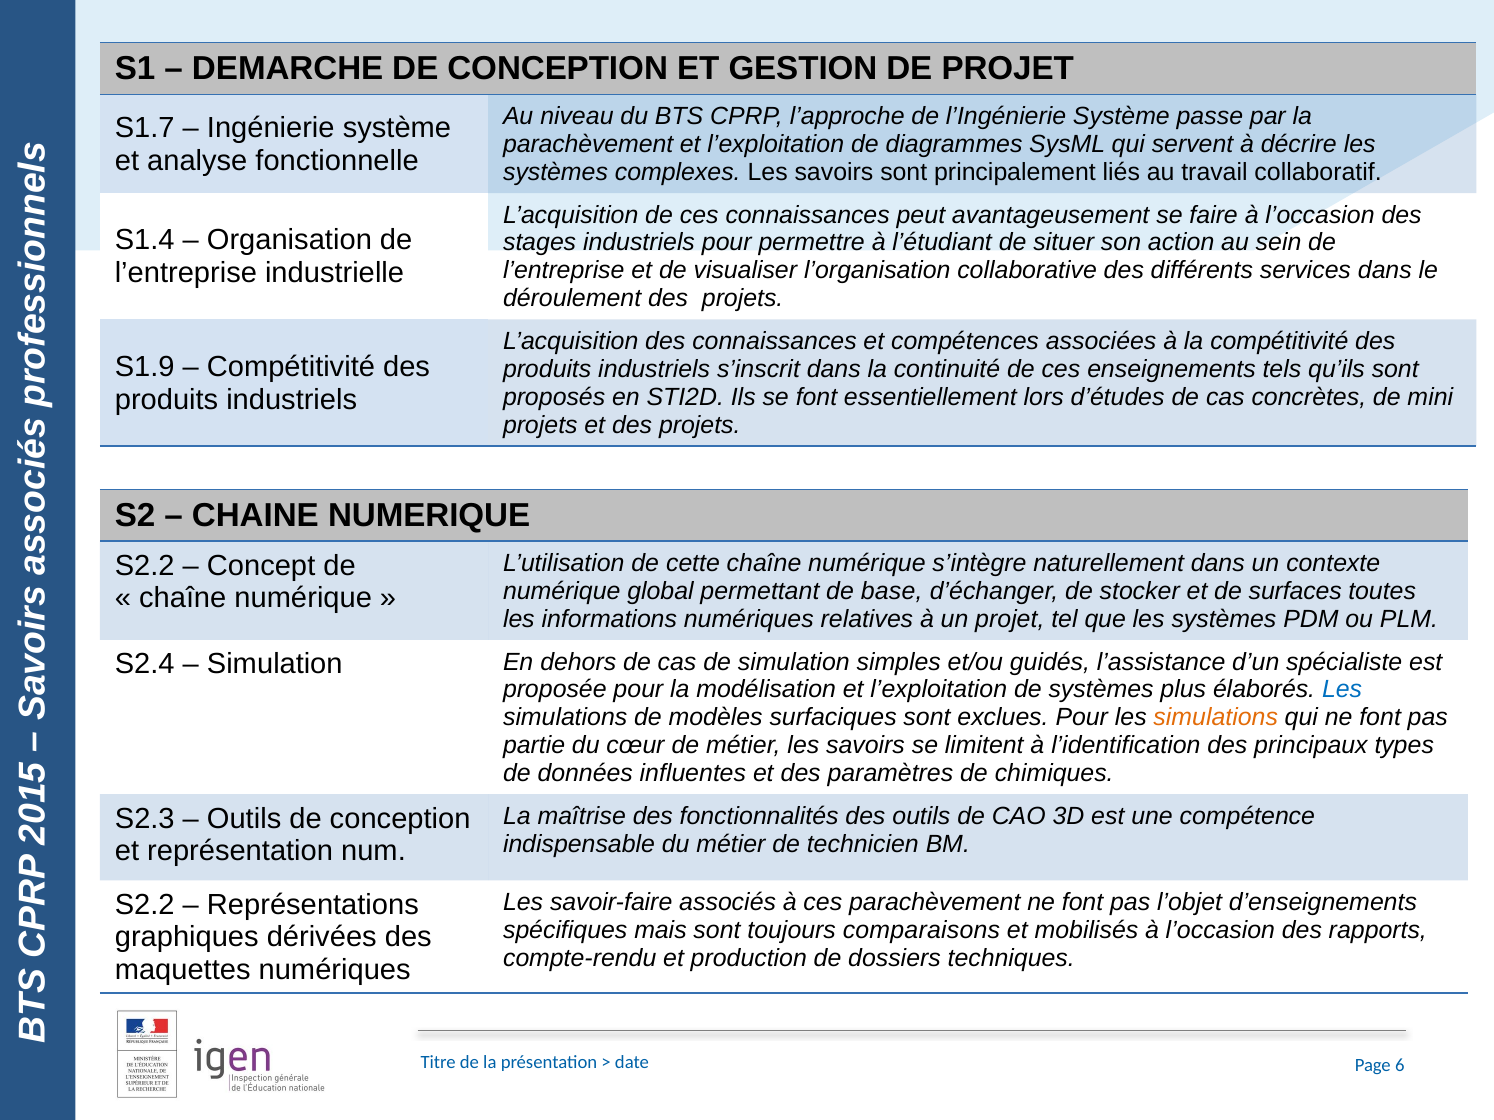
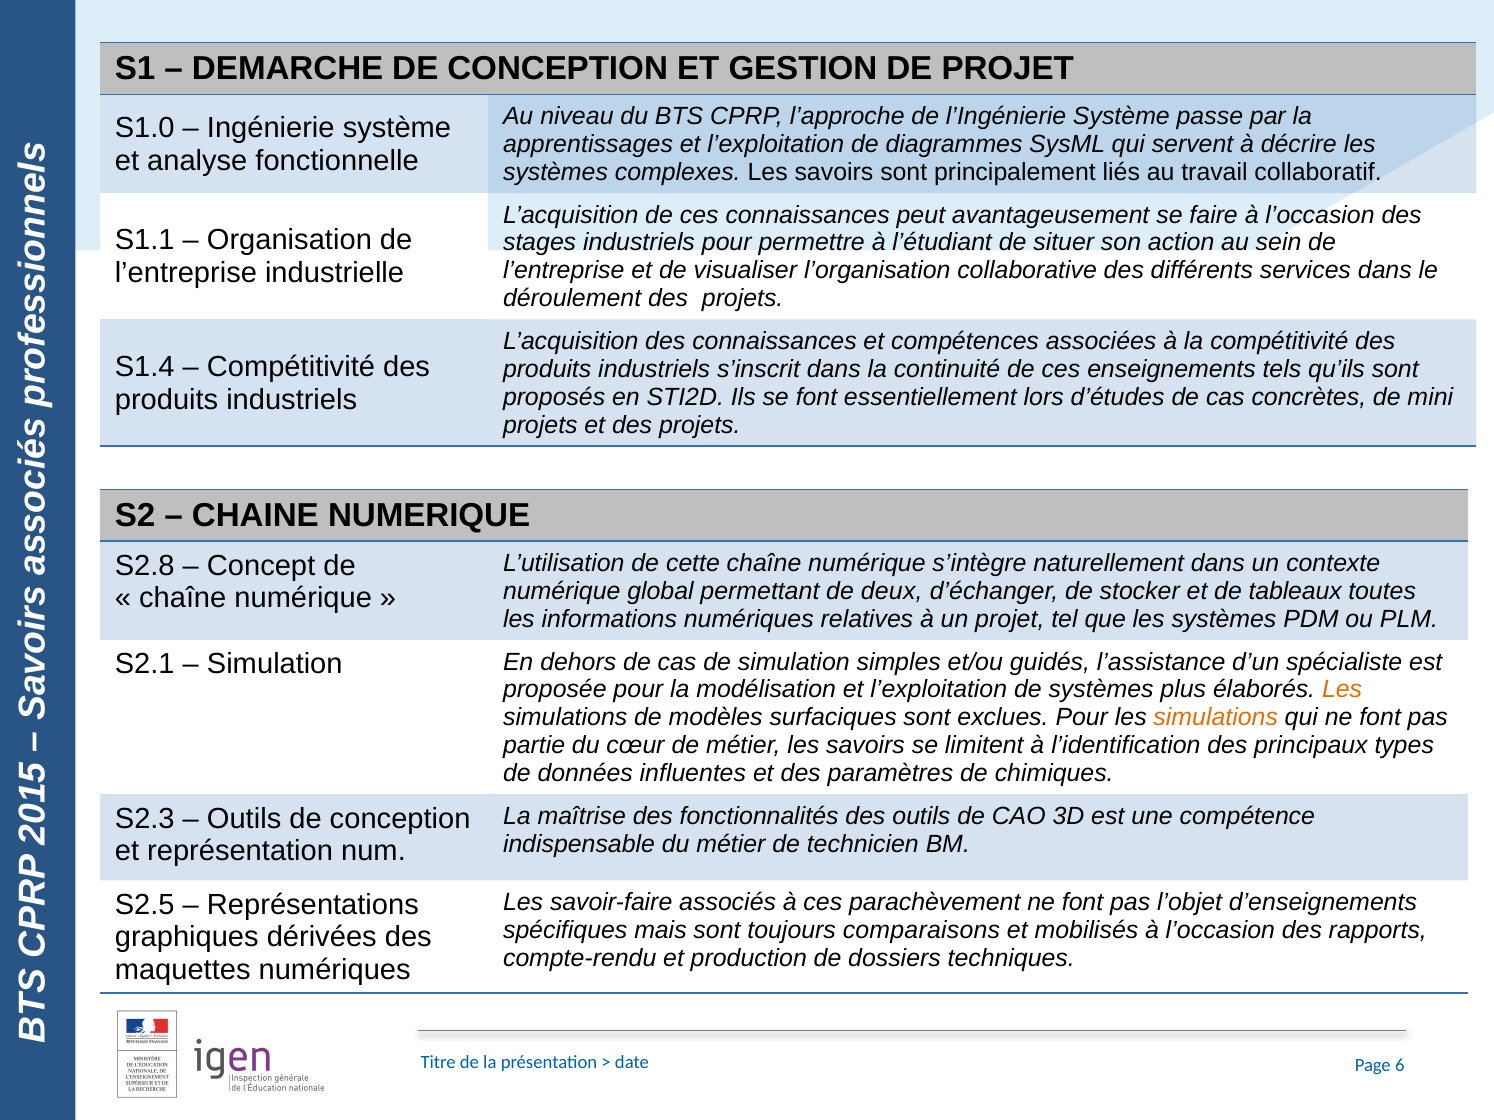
S1.7: S1.7 -> S1.0 (145, 128)
parachèvement: parachèvement -> apprentissages (588, 144)
S1.4: S1.4 -> S1.1 (145, 241)
S1.9: S1.9 -> S1.4 (145, 367)
S2.2: S2.2 -> S2.8 (145, 566)
base: base -> deux (892, 591)
surfaces: surfaces -> tableaux (1295, 591)
S2.4: S2.4 -> S2.1 (145, 664)
Les colour: blue -> orange (1342, 690)
S2.2: S2.2 -> S2.5 (145, 905)
